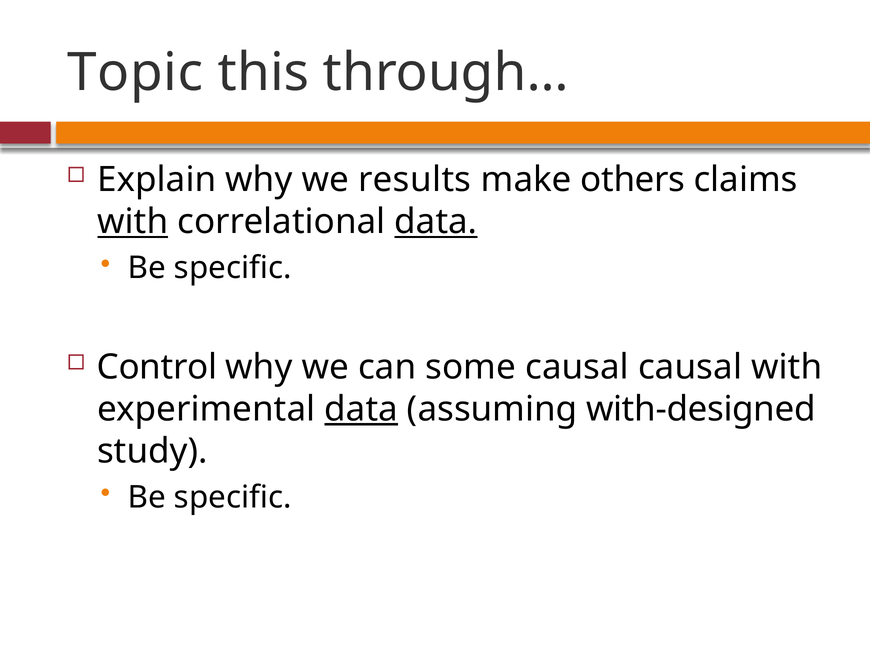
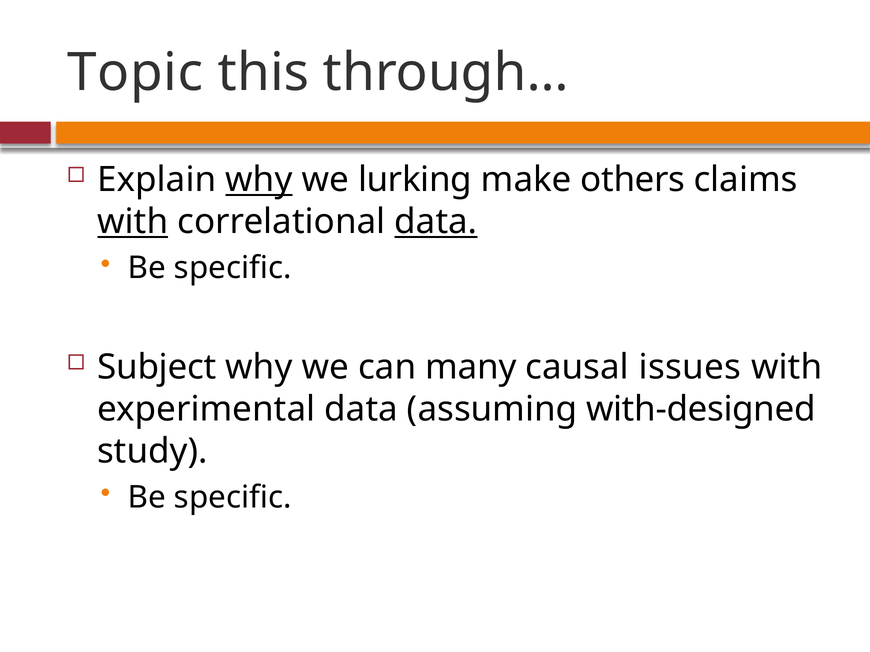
why underline: none -> present (259, 180)
results: results -> lurking (415, 180)
Control: Control -> Subject (157, 367)
some: some -> many (471, 367)
causal causal: causal -> issues (690, 367)
data underline: present -> none (361, 409)
